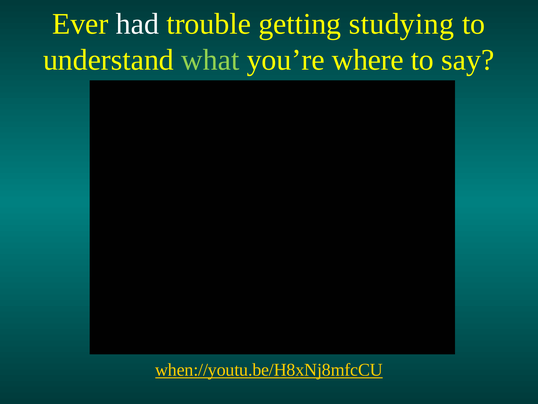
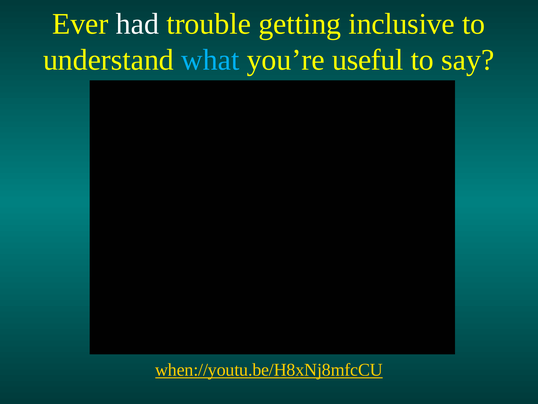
studying: studying -> inclusive (402, 24)
what colour: light green -> light blue (210, 60)
where: where -> useful (368, 60)
